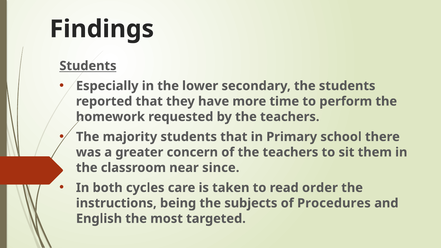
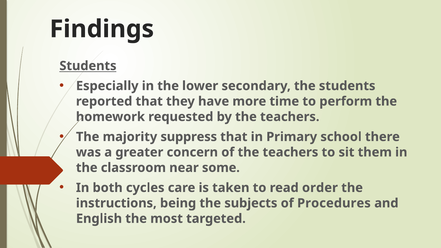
majority students: students -> suppress (189, 137)
since: since -> some (221, 168)
